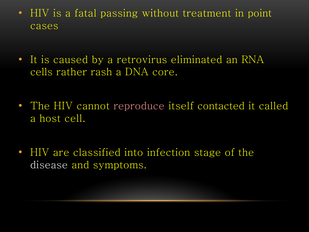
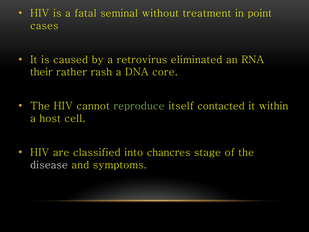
passing: passing -> seminal (119, 13)
cells: cells -> their (41, 72)
reproduce colour: pink -> light green (139, 106)
called: called -> within (274, 106)
infection: infection -> chancres (169, 152)
